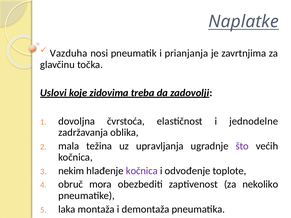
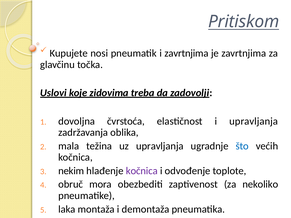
Naplatke: Naplatke -> Pritiskom (244, 22)
Vazduha: Vazduha -> Kupujete (69, 53)
i prianjanja: prianjanja -> zavrtnjima (186, 53)
i jednodelne: jednodelne -> upravljanja (254, 121)
što colour: purple -> blue (242, 146)
